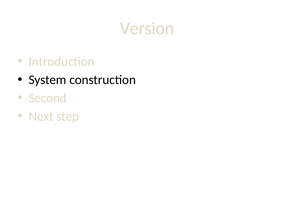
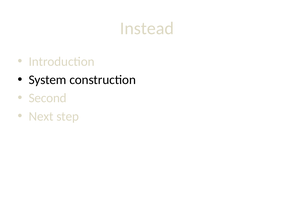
Version: Version -> Instead (147, 28)
